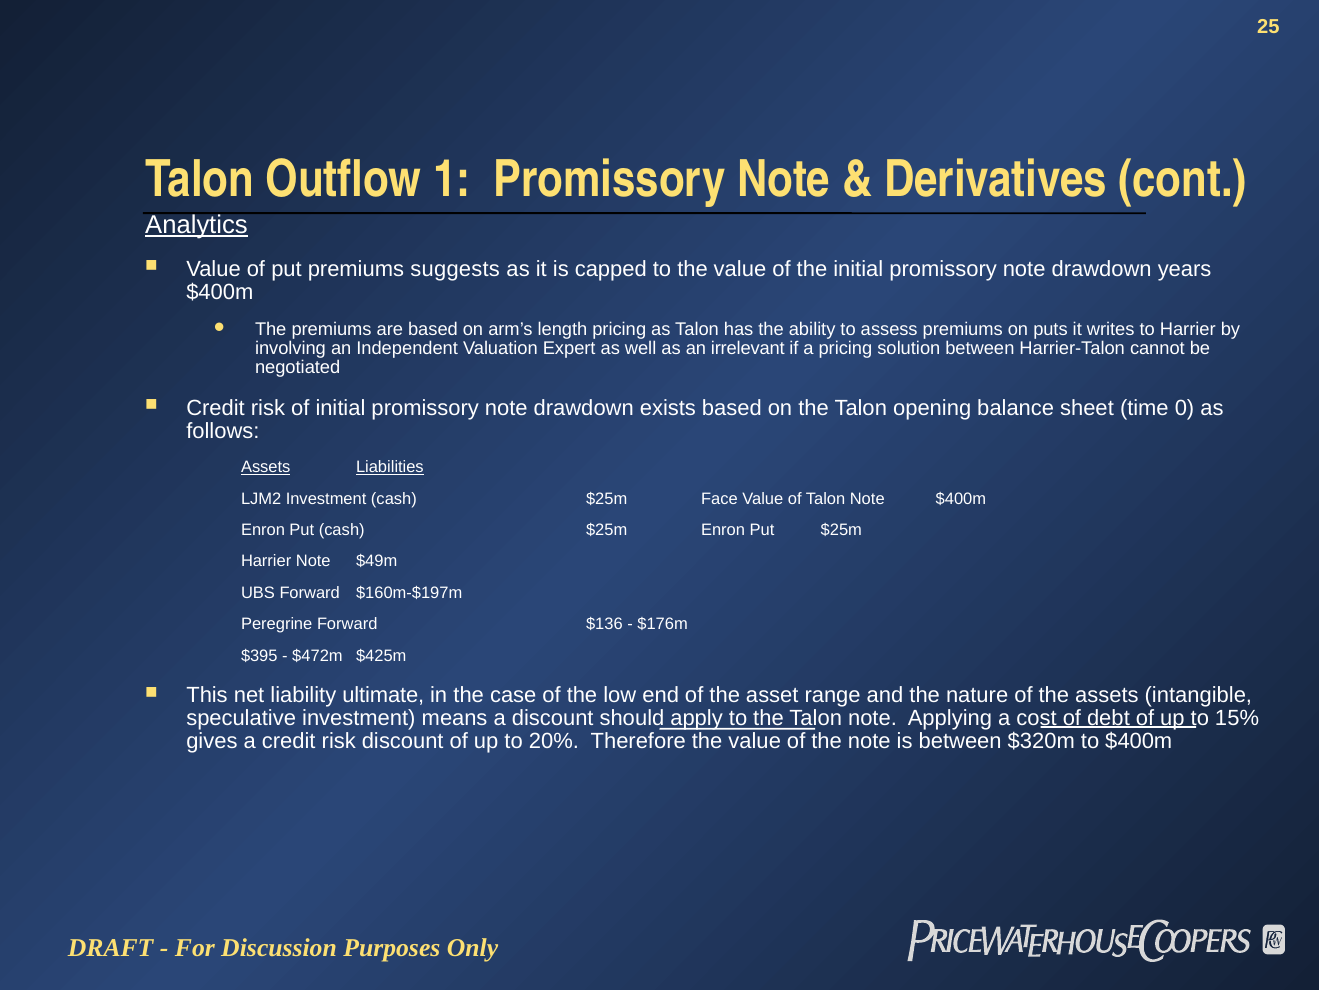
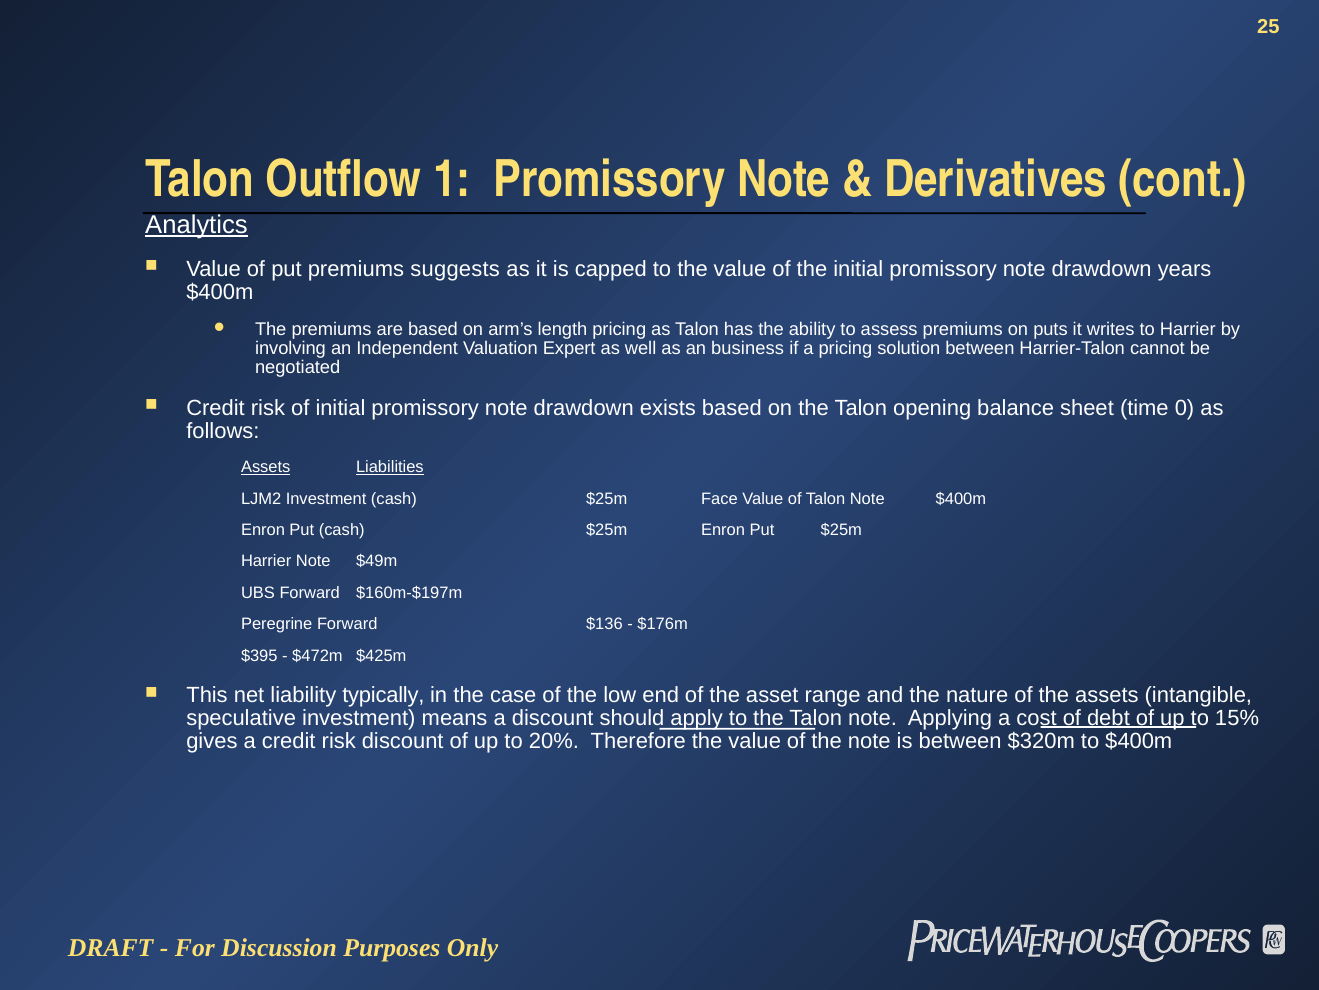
irrelevant: irrelevant -> business (748, 349)
ultimate: ultimate -> typically (383, 695)
